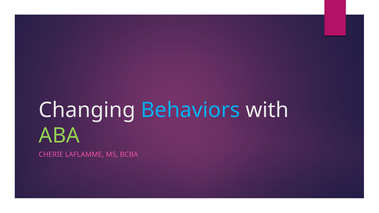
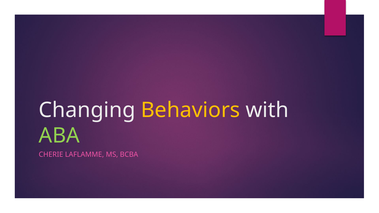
Behaviors colour: light blue -> yellow (190, 110)
